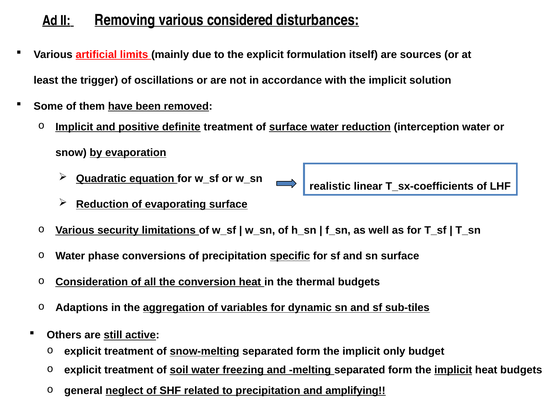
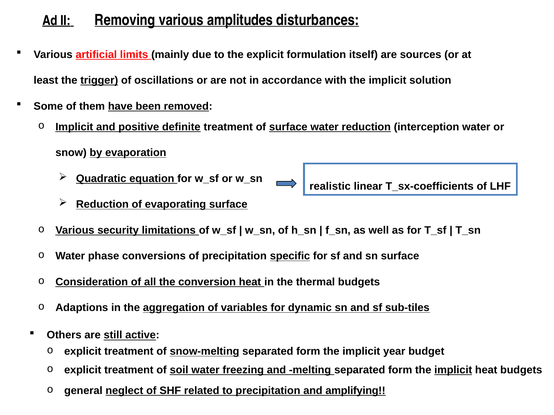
considered: considered -> amplitudes (240, 20)
trigger underline: none -> present (99, 80)
only: only -> year (394, 352)
